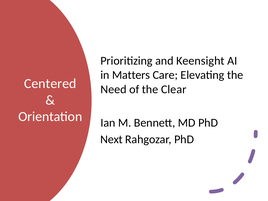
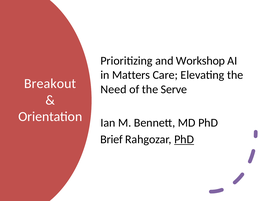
Keensight: Keensight -> Workshop (200, 61)
Centered: Centered -> Breakout (50, 84)
Clear: Clear -> Serve (174, 89)
Next: Next -> Brief (111, 139)
PhD underline: none -> present (184, 139)
